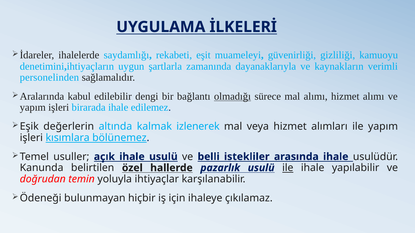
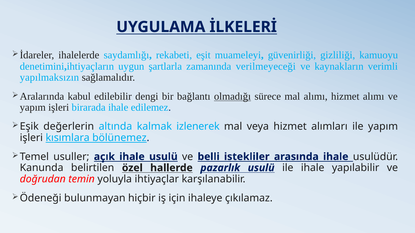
dayanaklarıyla: dayanaklarıyla -> verilmeyeceği (266, 66)
personelinden: personelinden -> yapılmaksızın (49, 78)
ile underline: present -> none (288, 168)
